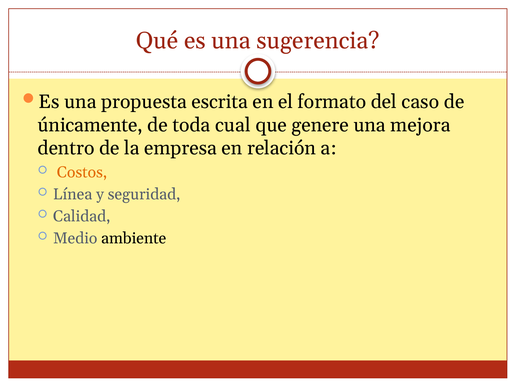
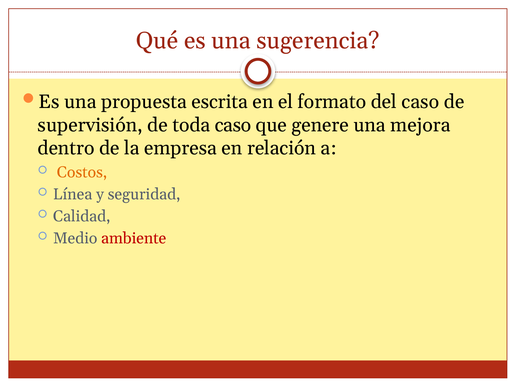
únicamente: únicamente -> supervisión (90, 125)
toda cual: cual -> caso (233, 125)
ambiente colour: black -> red (134, 238)
